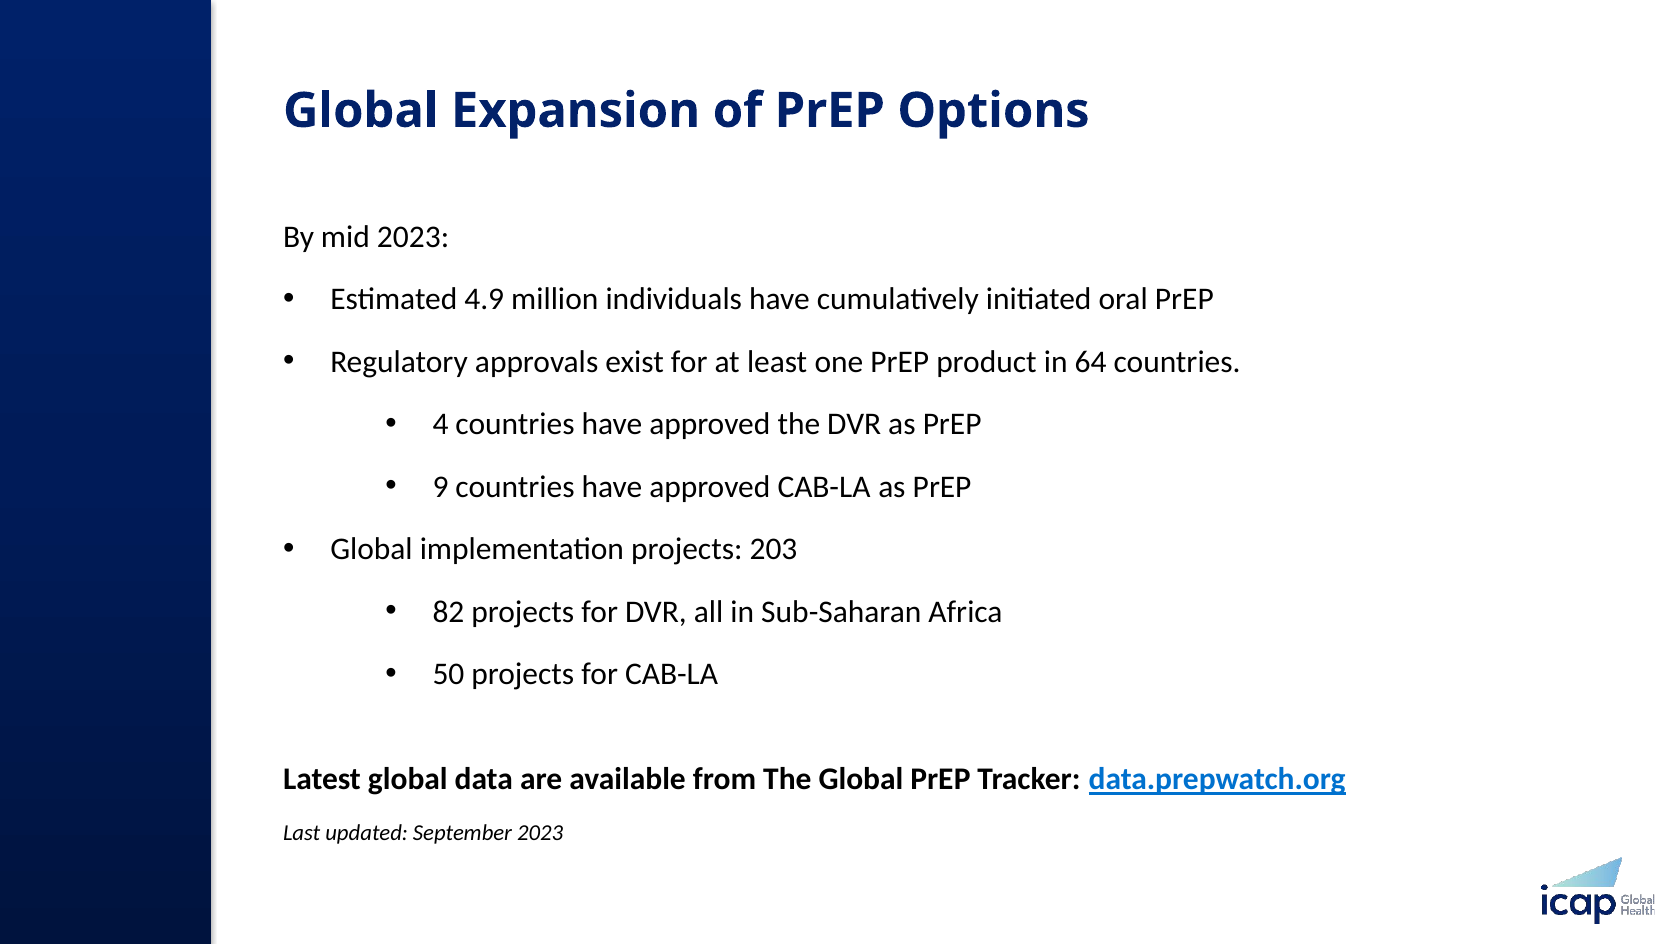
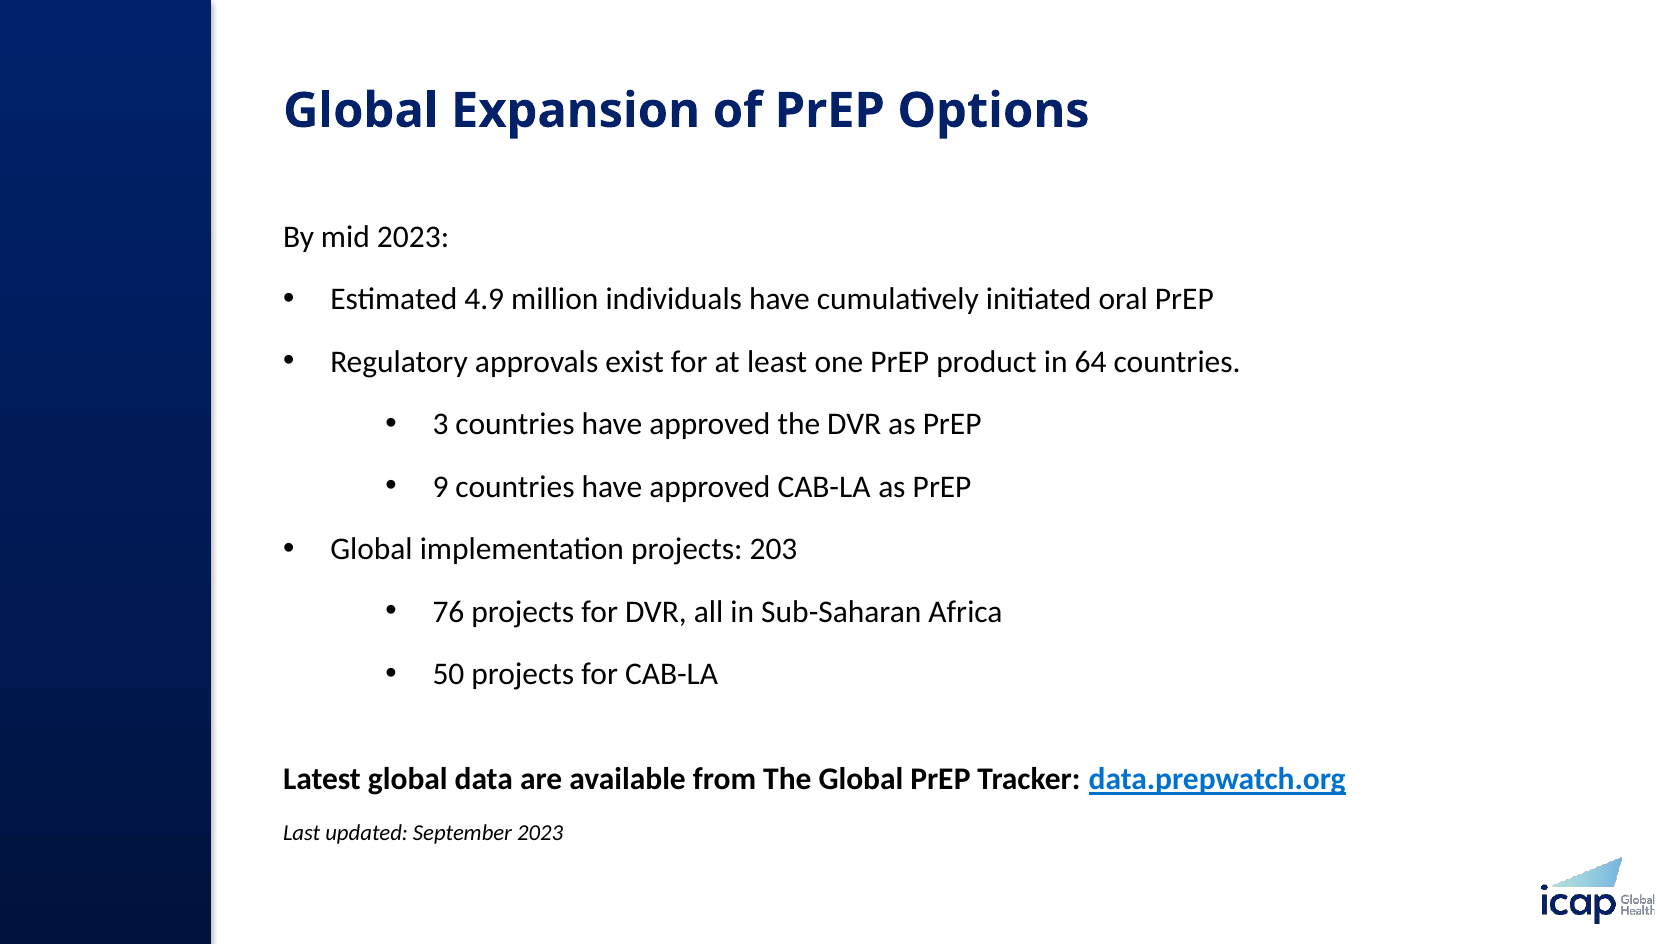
4: 4 -> 3 (441, 425)
82: 82 -> 76 (448, 612)
